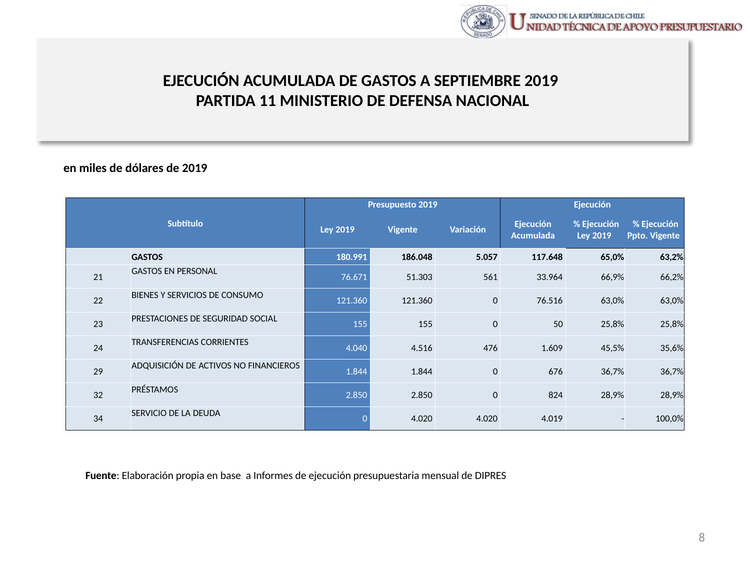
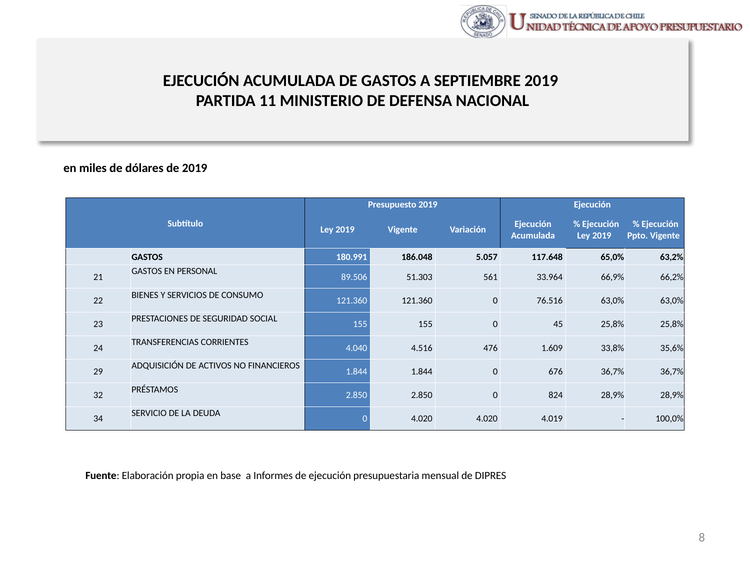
76.671: 76.671 -> 89.506 (354, 277)
50: 50 -> 45 (558, 324)
45,5%: 45,5% -> 33,8% (613, 348)
